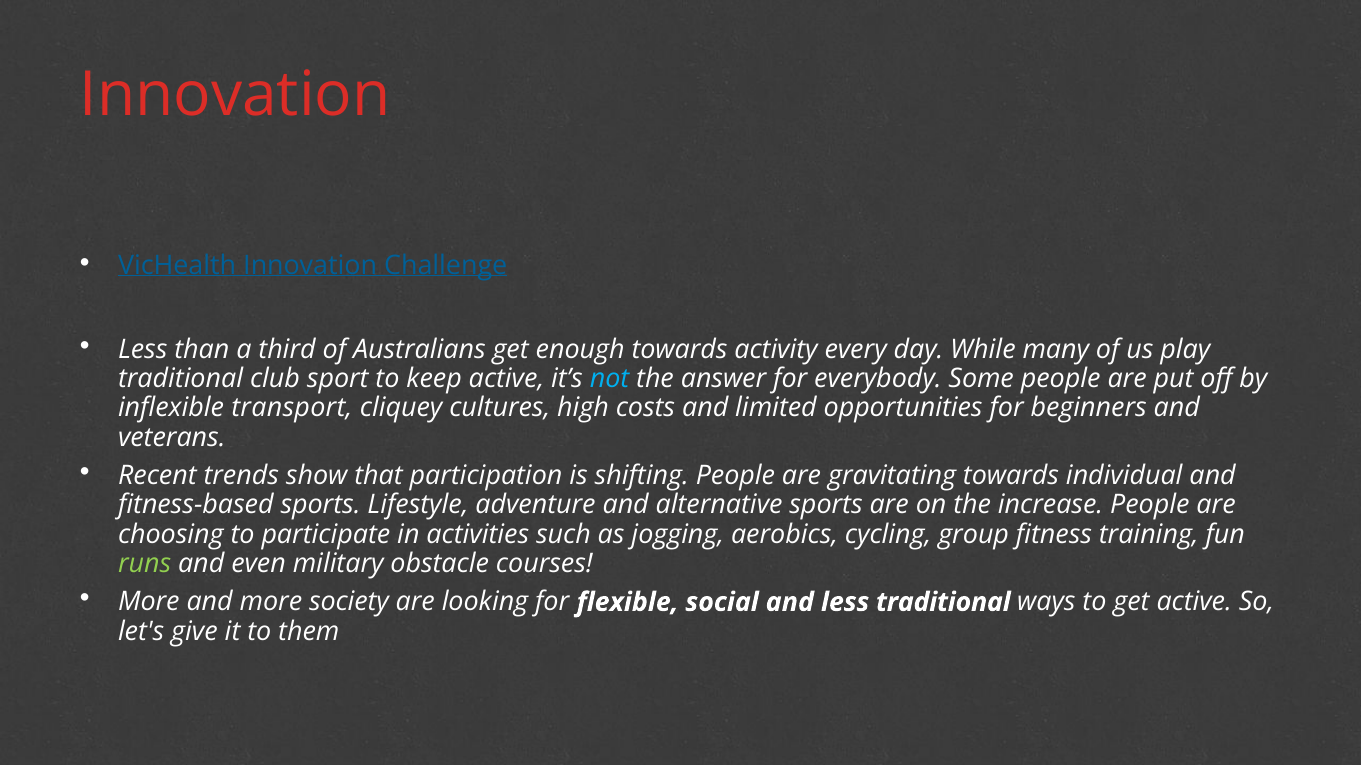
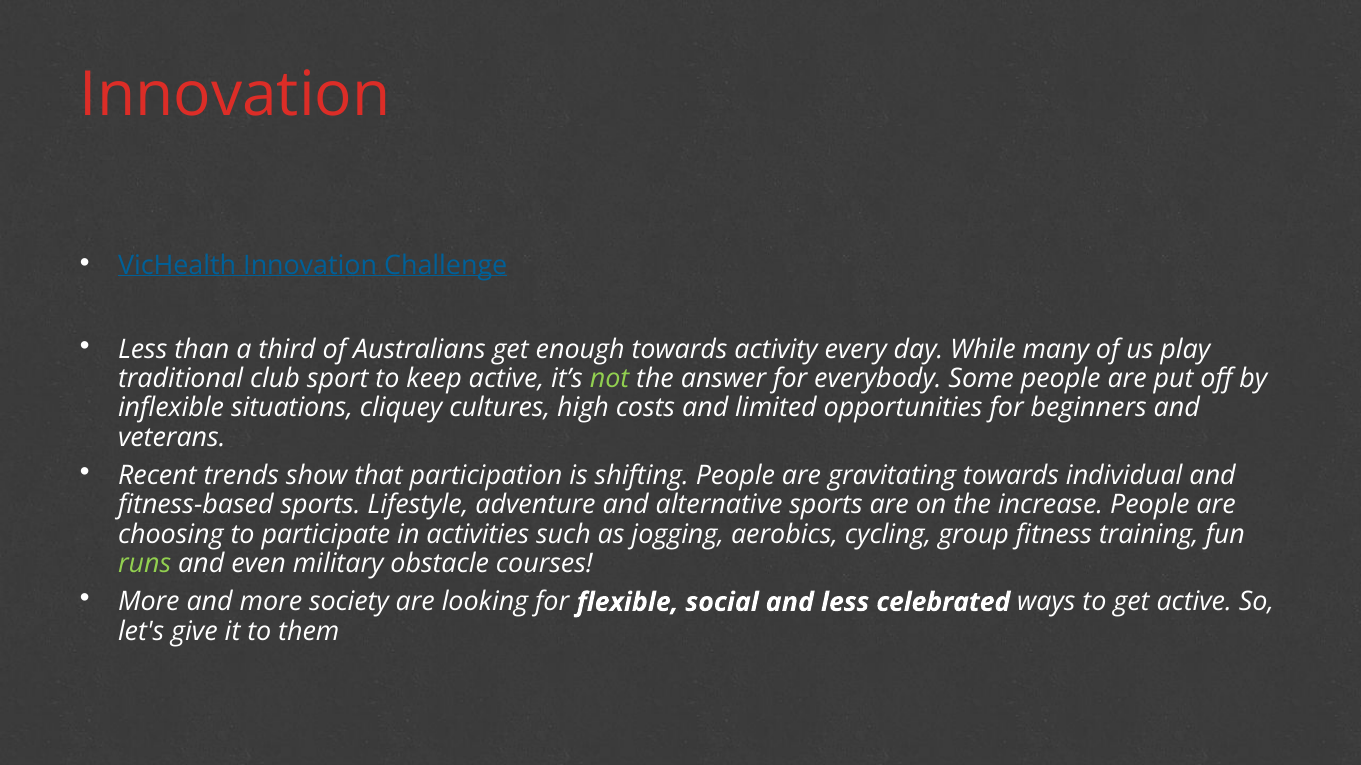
not colour: light blue -> light green (610, 379)
transport: transport -> situations (292, 408)
less traditional: traditional -> celebrated (943, 603)
